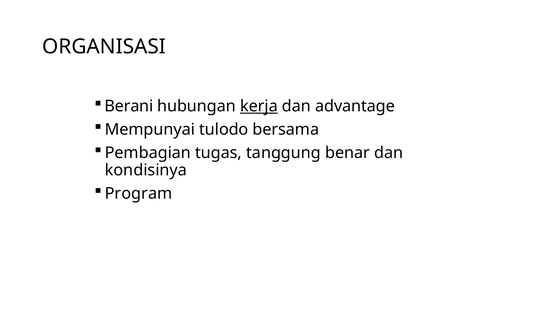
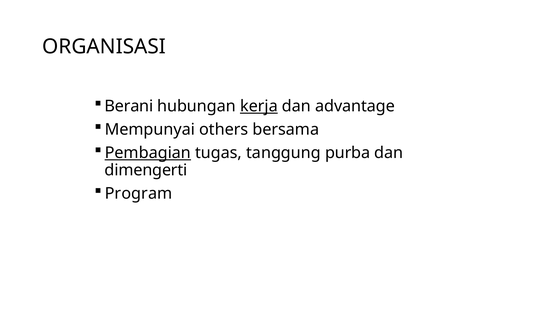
tulodo: tulodo -> others (224, 130)
Pembagian underline: none -> present (148, 153)
benar: benar -> purba (348, 153)
kondisinya: kondisinya -> dimengerti (146, 170)
